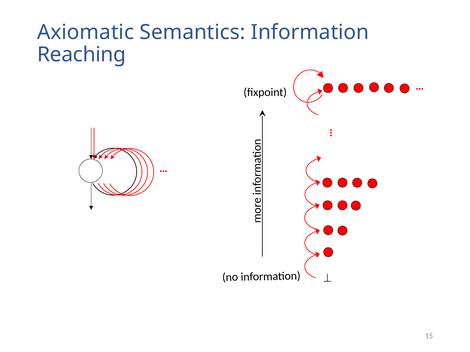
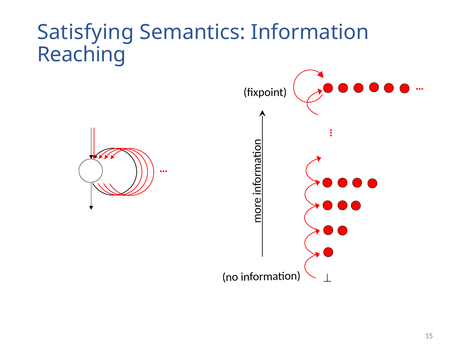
Axiomatic: Axiomatic -> Satisfying (85, 32)
